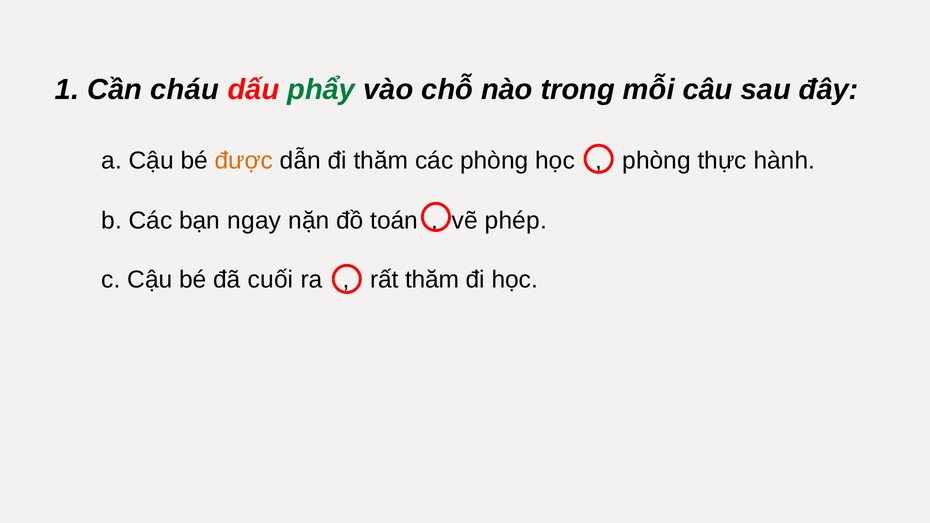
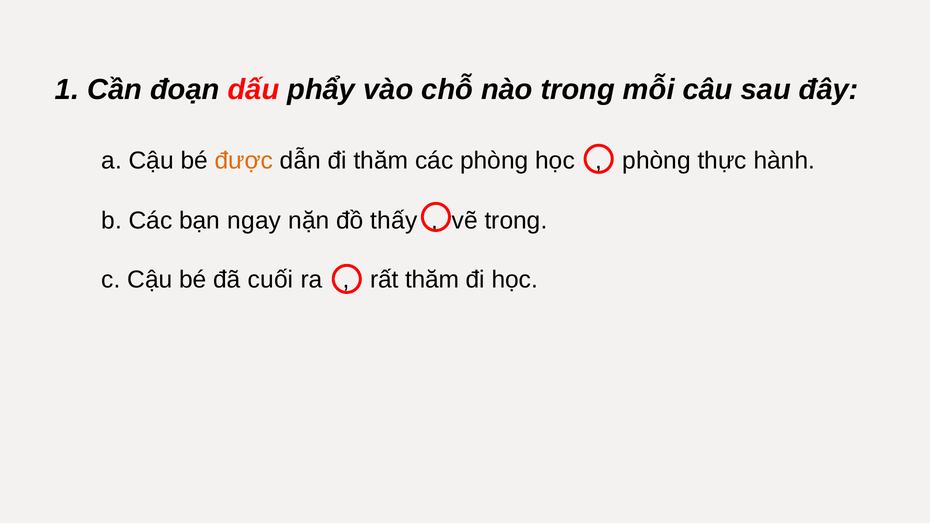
cháu: cháu -> đoạn (185, 90)
phẩy colour: green -> black (321, 90)
toán: toán -> thấy (394, 221)
vẽ phép: phép -> trong (516, 221)
